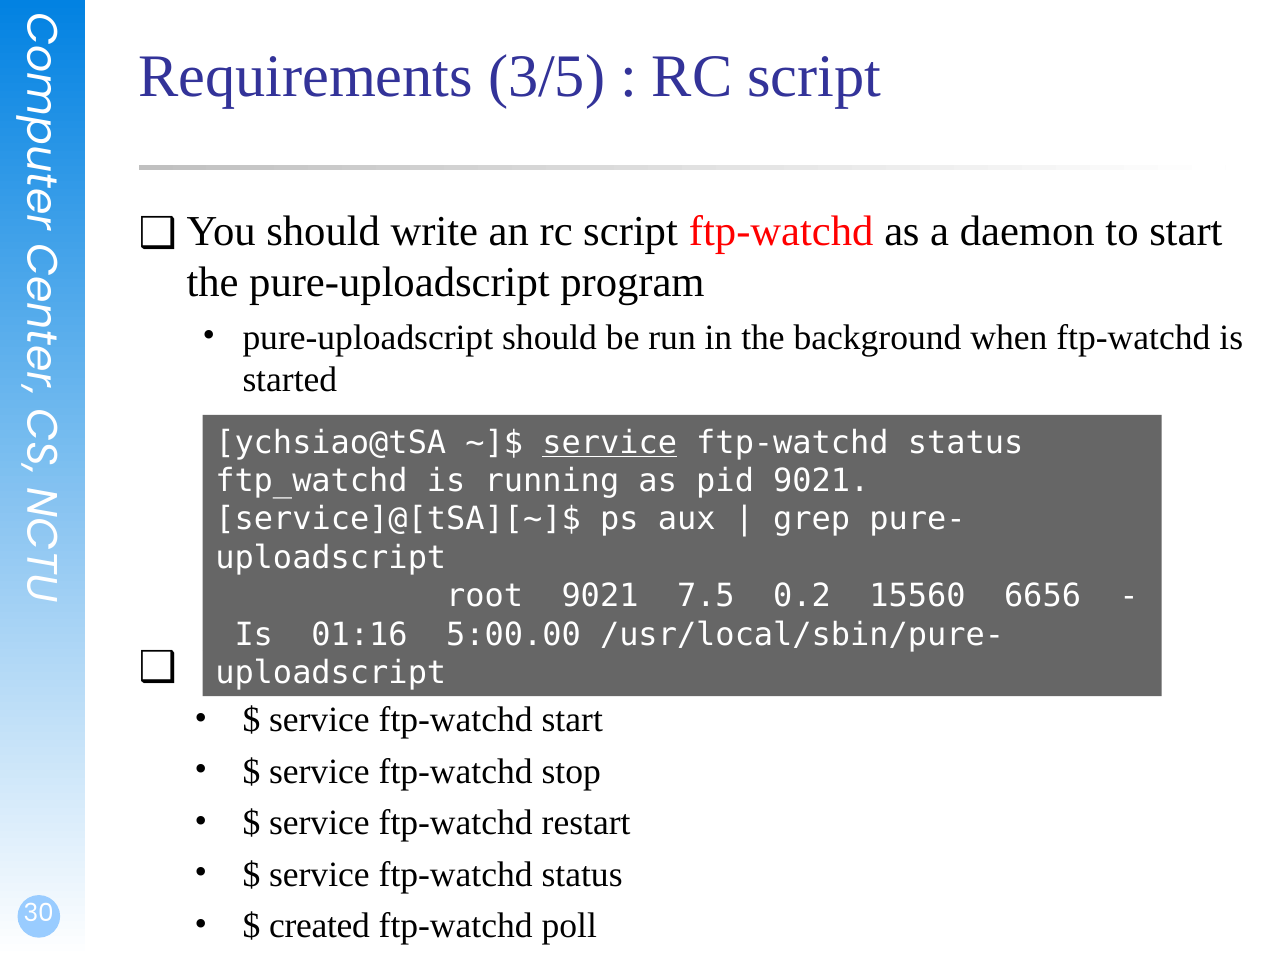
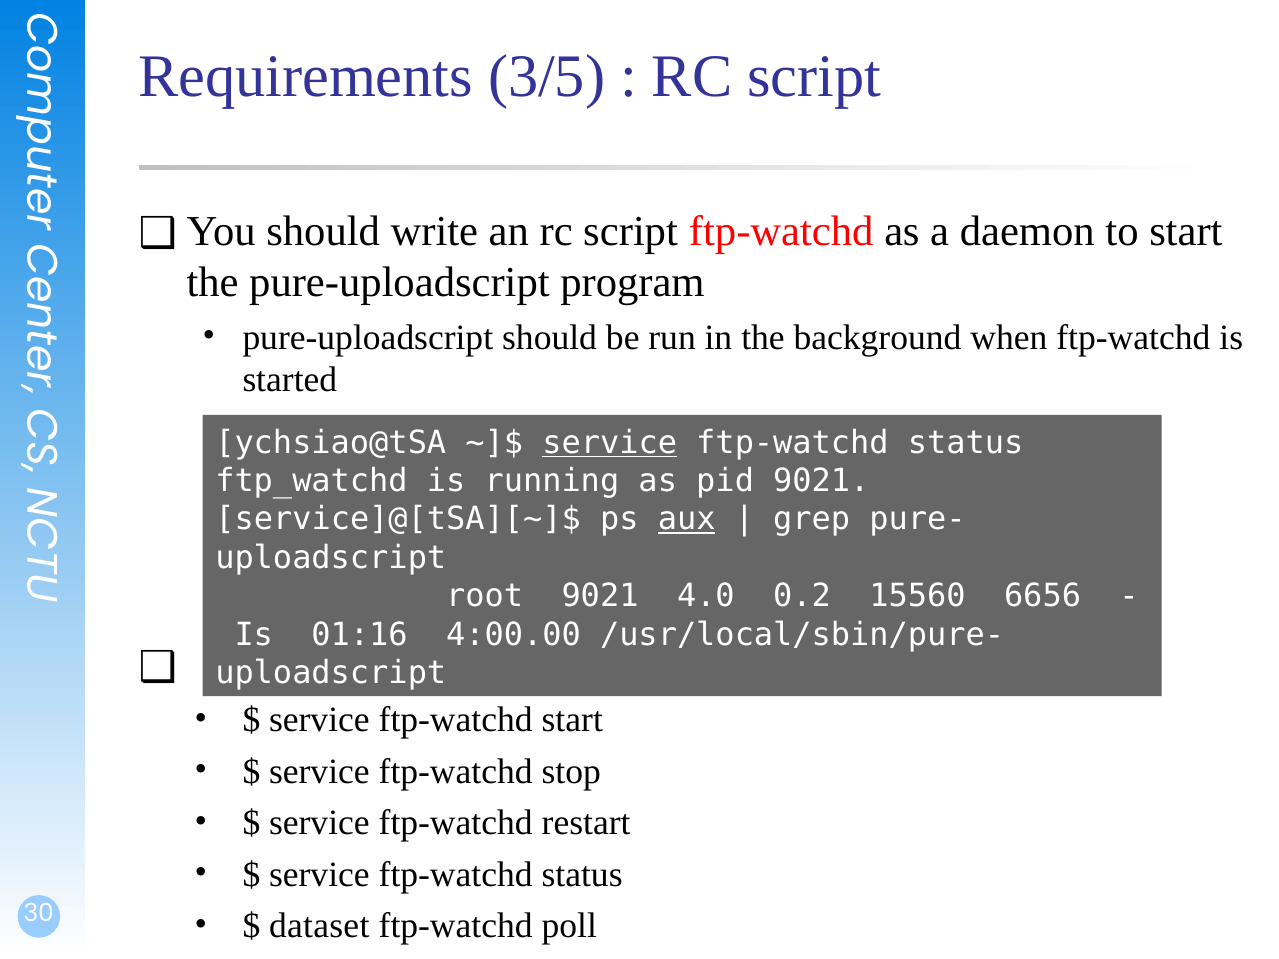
aux underline: none -> present (687, 520)
7.5: 7.5 -> 4.0 (706, 596)
5:00.00: 5:00.00 -> 4:00.00 (513, 635)
created: created -> dataset (319, 926)
